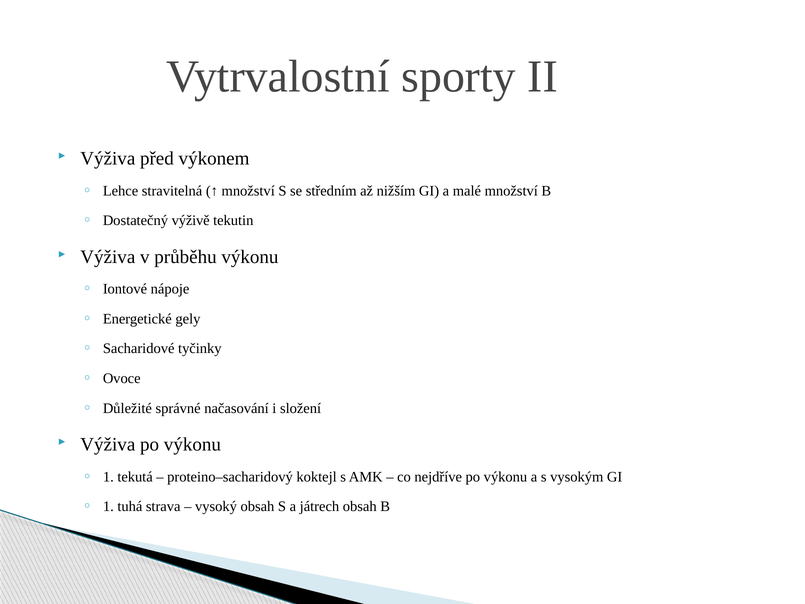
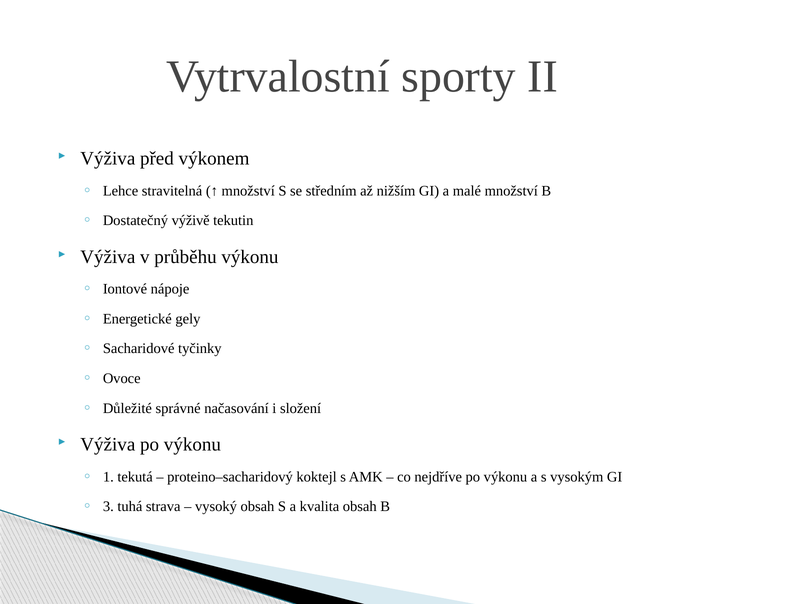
1: 1 -> 3 (108, 506)
játrech: játrech -> kvalita (319, 506)
